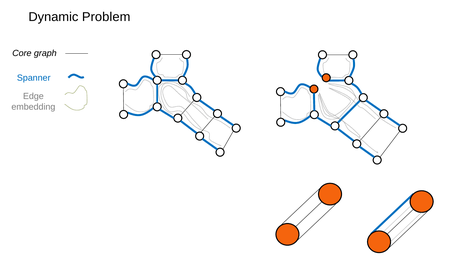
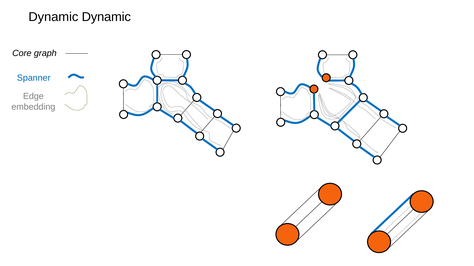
Dynamic Problem: Problem -> Dynamic (106, 17)
